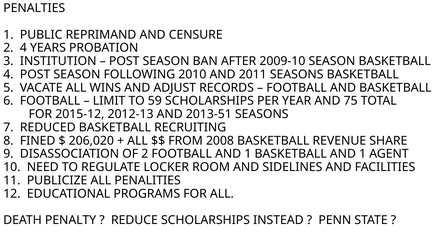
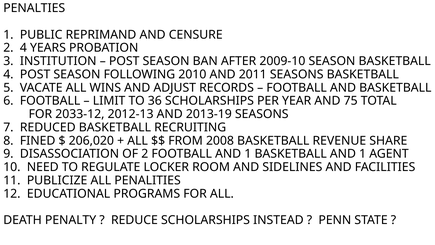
59: 59 -> 36 (155, 101)
2015-12: 2015-12 -> 2033-12 (80, 114)
2013-51: 2013-51 -> 2013-19 (209, 114)
